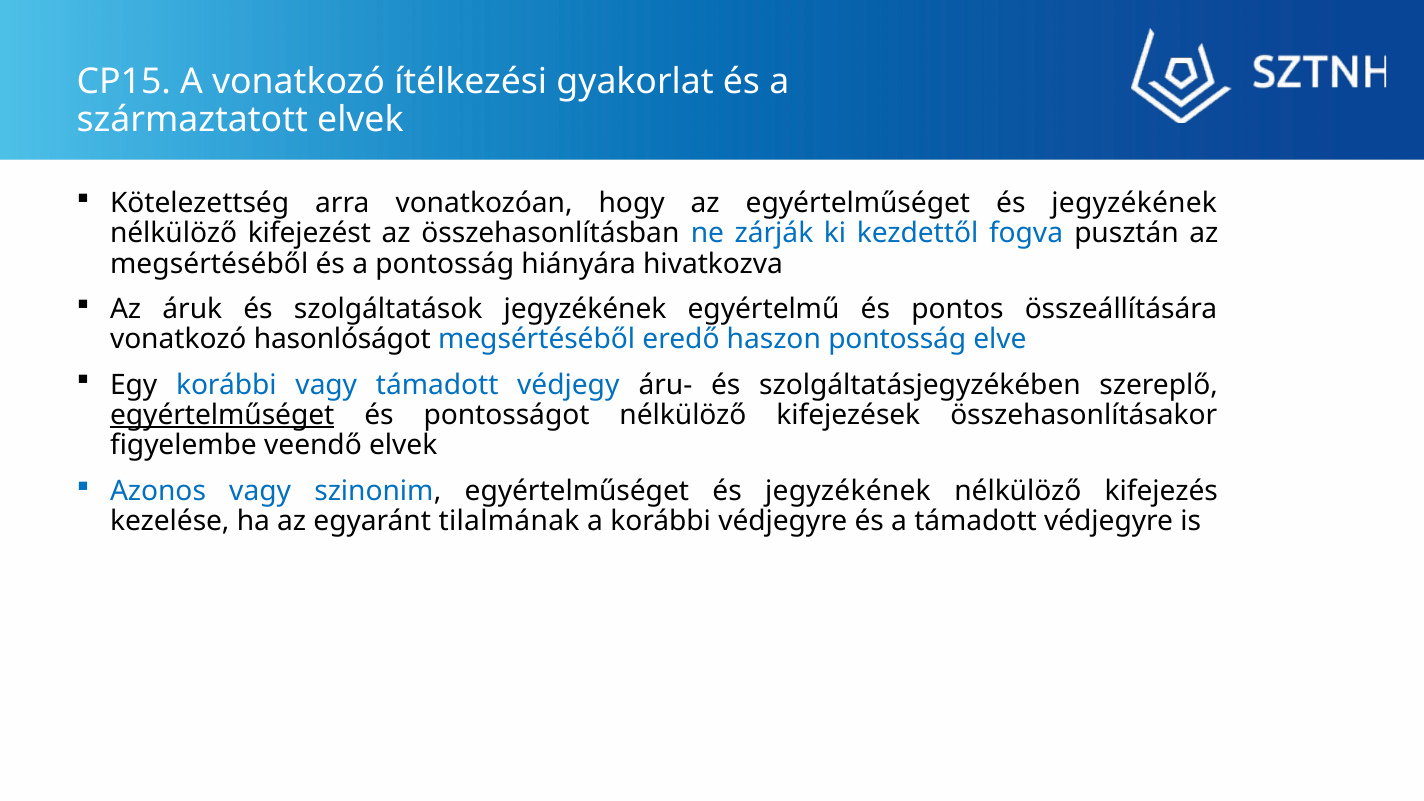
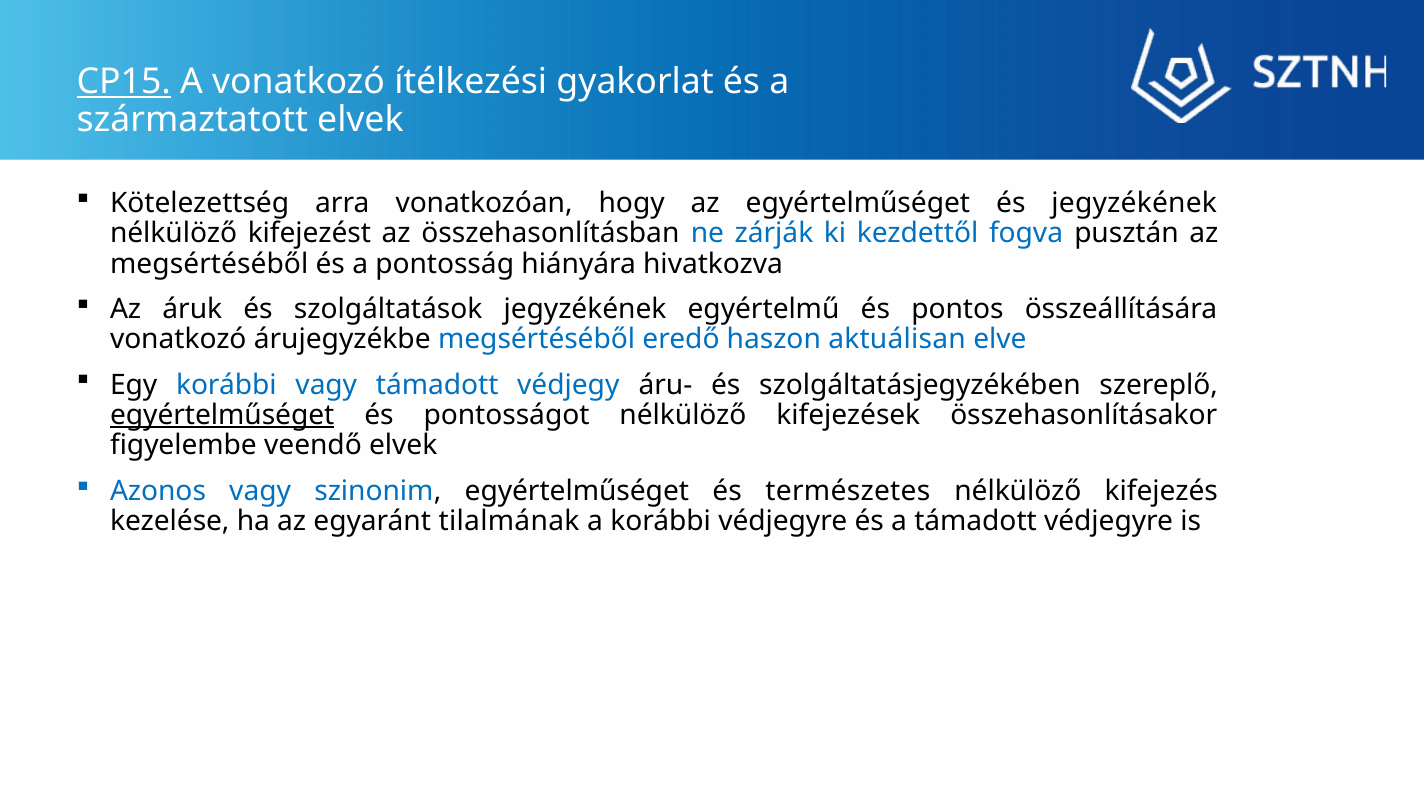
CP15 underline: none -> present (124, 82)
hasonlóságot: hasonlóságot -> árujegyzékbe (342, 339)
haszon pontosság: pontosság -> aktuálisan (897, 339)
szinonim egyértelműséget és jegyzékének: jegyzékének -> természetes (848, 491)
